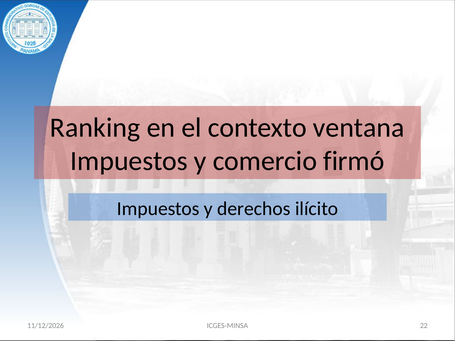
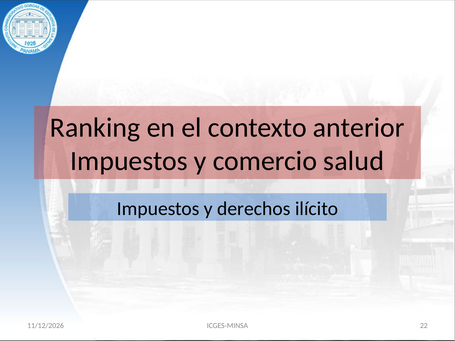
ventana: ventana -> anterior (359, 128)
firmó: firmó -> salud (354, 161)
